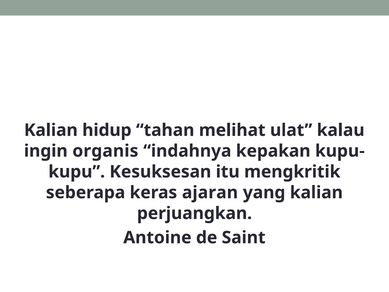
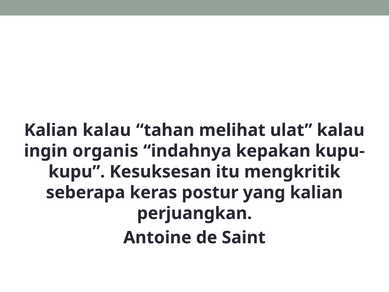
Kalian hidup: hidup -> kalau (107, 130)
ajaran: ajaran -> postur (210, 192)
